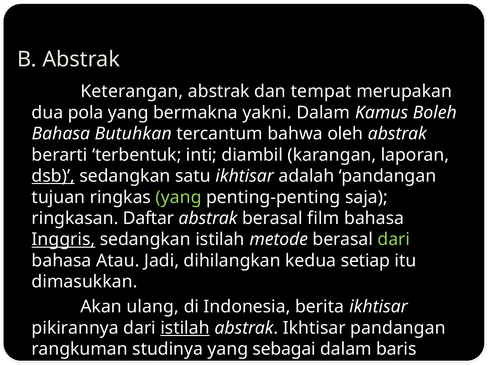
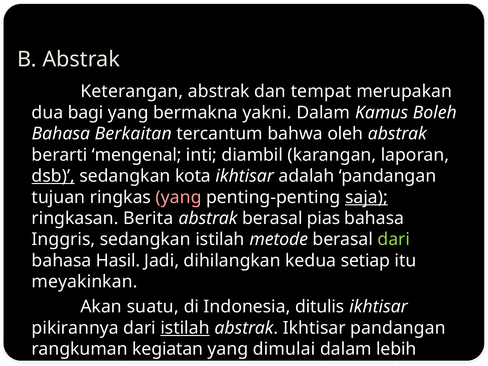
dua pola: pola -> bagi (86, 113)
Butuhkan: Butuhkan -> Berkaitan (133, 134)
terbentuk: terbentuk -> mengenal (137, 155)
satu: satu -> kota (193, 176)
yang colour: light green -> pink (179, 197)
saja underline: none -> present (366, 197)
Daftar: Daftar -> Berita (148, 218)
film: film -> pias (324, 218)
Inggris underline: present -> none (63, 239)
bahasa Atau: Atau -> Hasil (118, 261)
dimasukkan: dimasukkan -> meyakinkan (85, 282)
ulang: ulang -> suatu (153, 307)
berita: berita -> ditulis (320, 307)
studinya: studinya -> kegiatan (168, 349)
sebagai: sebagai -> dimulai (284, 349)
baris: baris -> lebih (396, 349)
